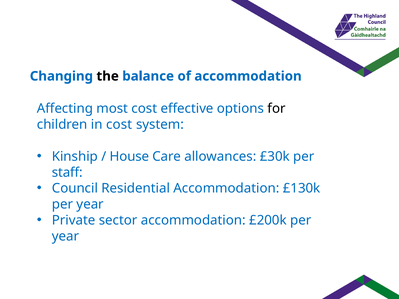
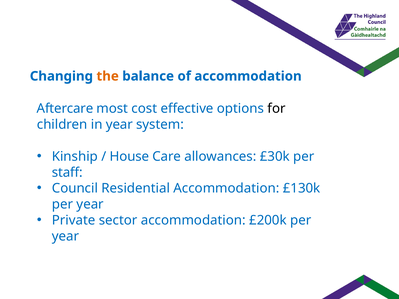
the colour: black -> orange (108, 76)
Affecting: Affecting -> Aftercare (65, 109)
in cost: cost -> year (119, 125)
